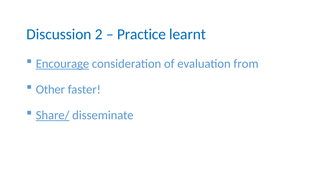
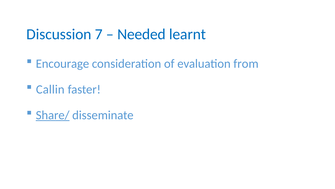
2: 2 -> 7 (99, 34)
Practice: Practice -> Needed (142, 34)
Encourage underline: present -> none (62, 63)
Other: Other -> Callin (50, 89)
